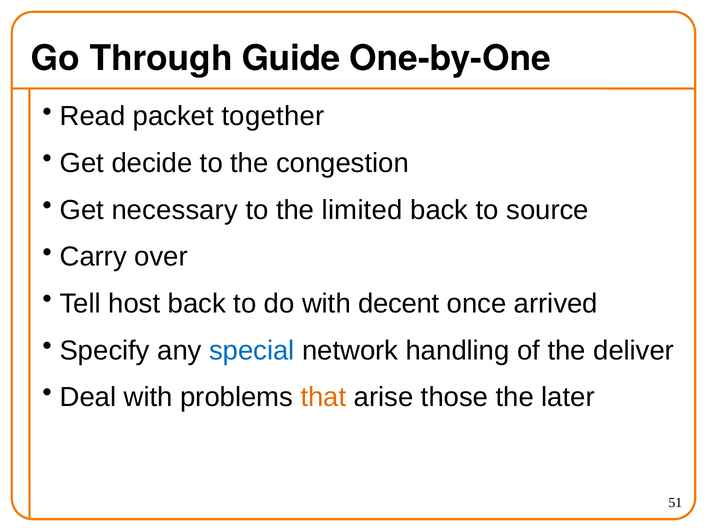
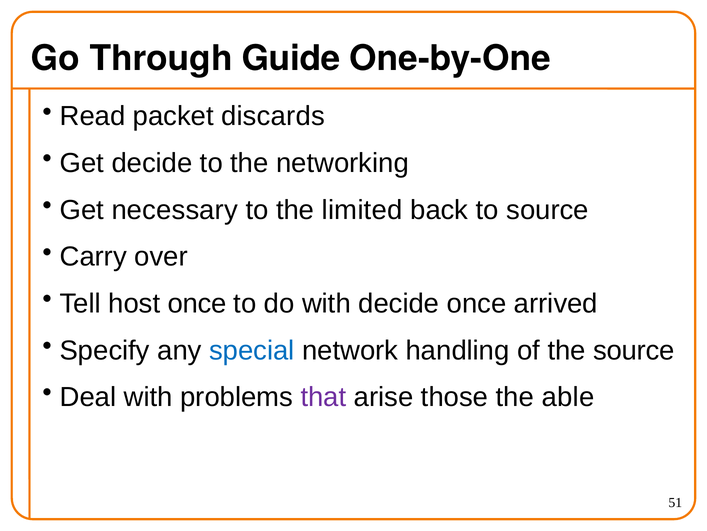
together: together -> discards (273, 116)
congestion: congestion -> networking (342, 163)
host back: back -> once (197, 303)
with decent: decent -> decide (399, 303)
the deliver: deliver -> source (634, 350)
that colour: orange -> purple (323, 397)
later: later -> able (568, 397)
